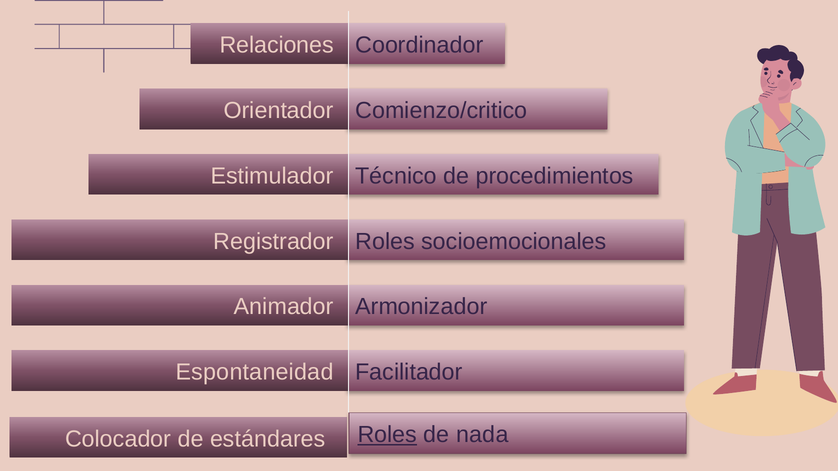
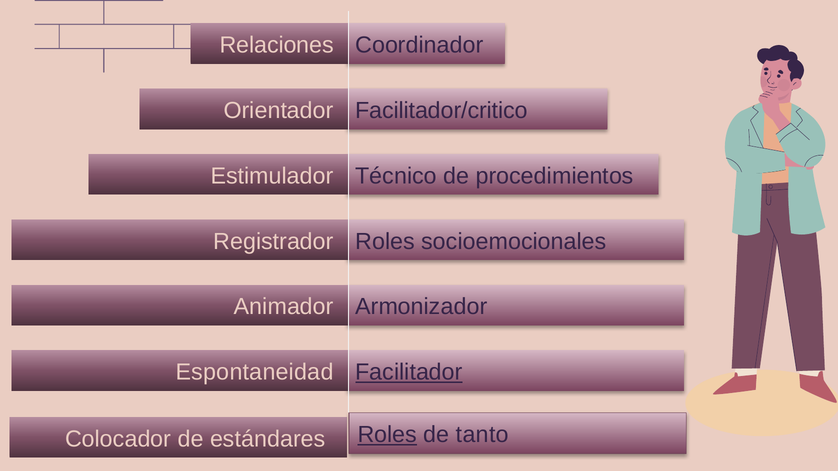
Comienzo/critico: Comienzo/critico -> Facilitador/critico (441, 111)
Facilitador underline: none -> present (409, 372)
nada: nada -> tanto (482, 435)
